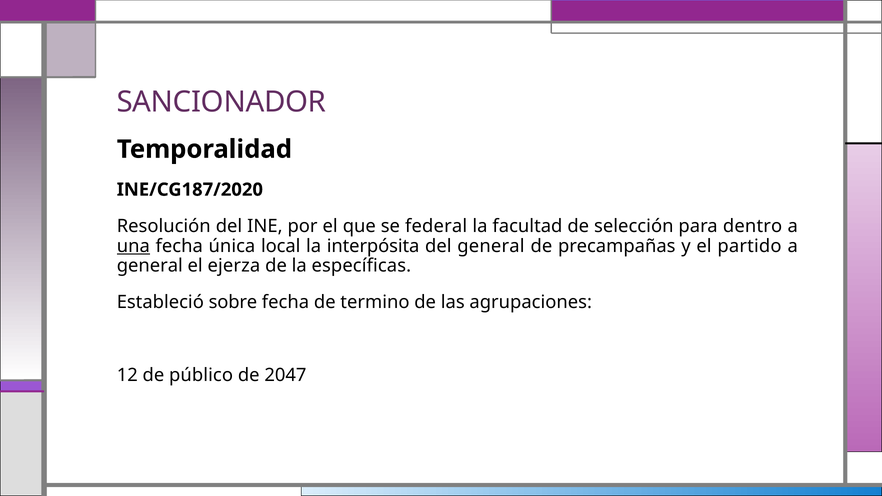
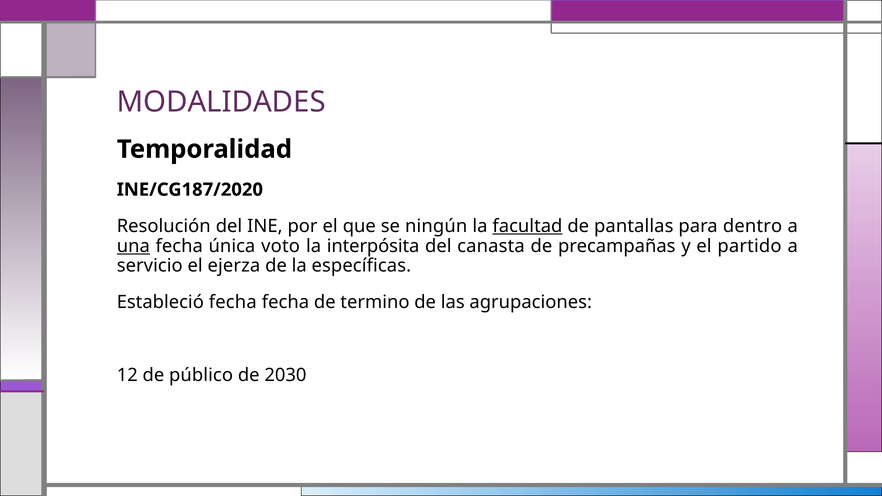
SANCIONADOR: SANCIONADOR -> MODALIDADES (221, 102)
federal: federal -> ningún (436, 226)
facultad underline: none -> present (527, 226)
selección: selección -> pantallas (634, 226)
local: local -> voto (281, 246)
del general: general -> canasta (491, 246)
general: general -> servicio (150, 266)
Estableció sobre: sobre -> fecha (233, 302)
2047: 2047 -> 2030 (285, 375)
